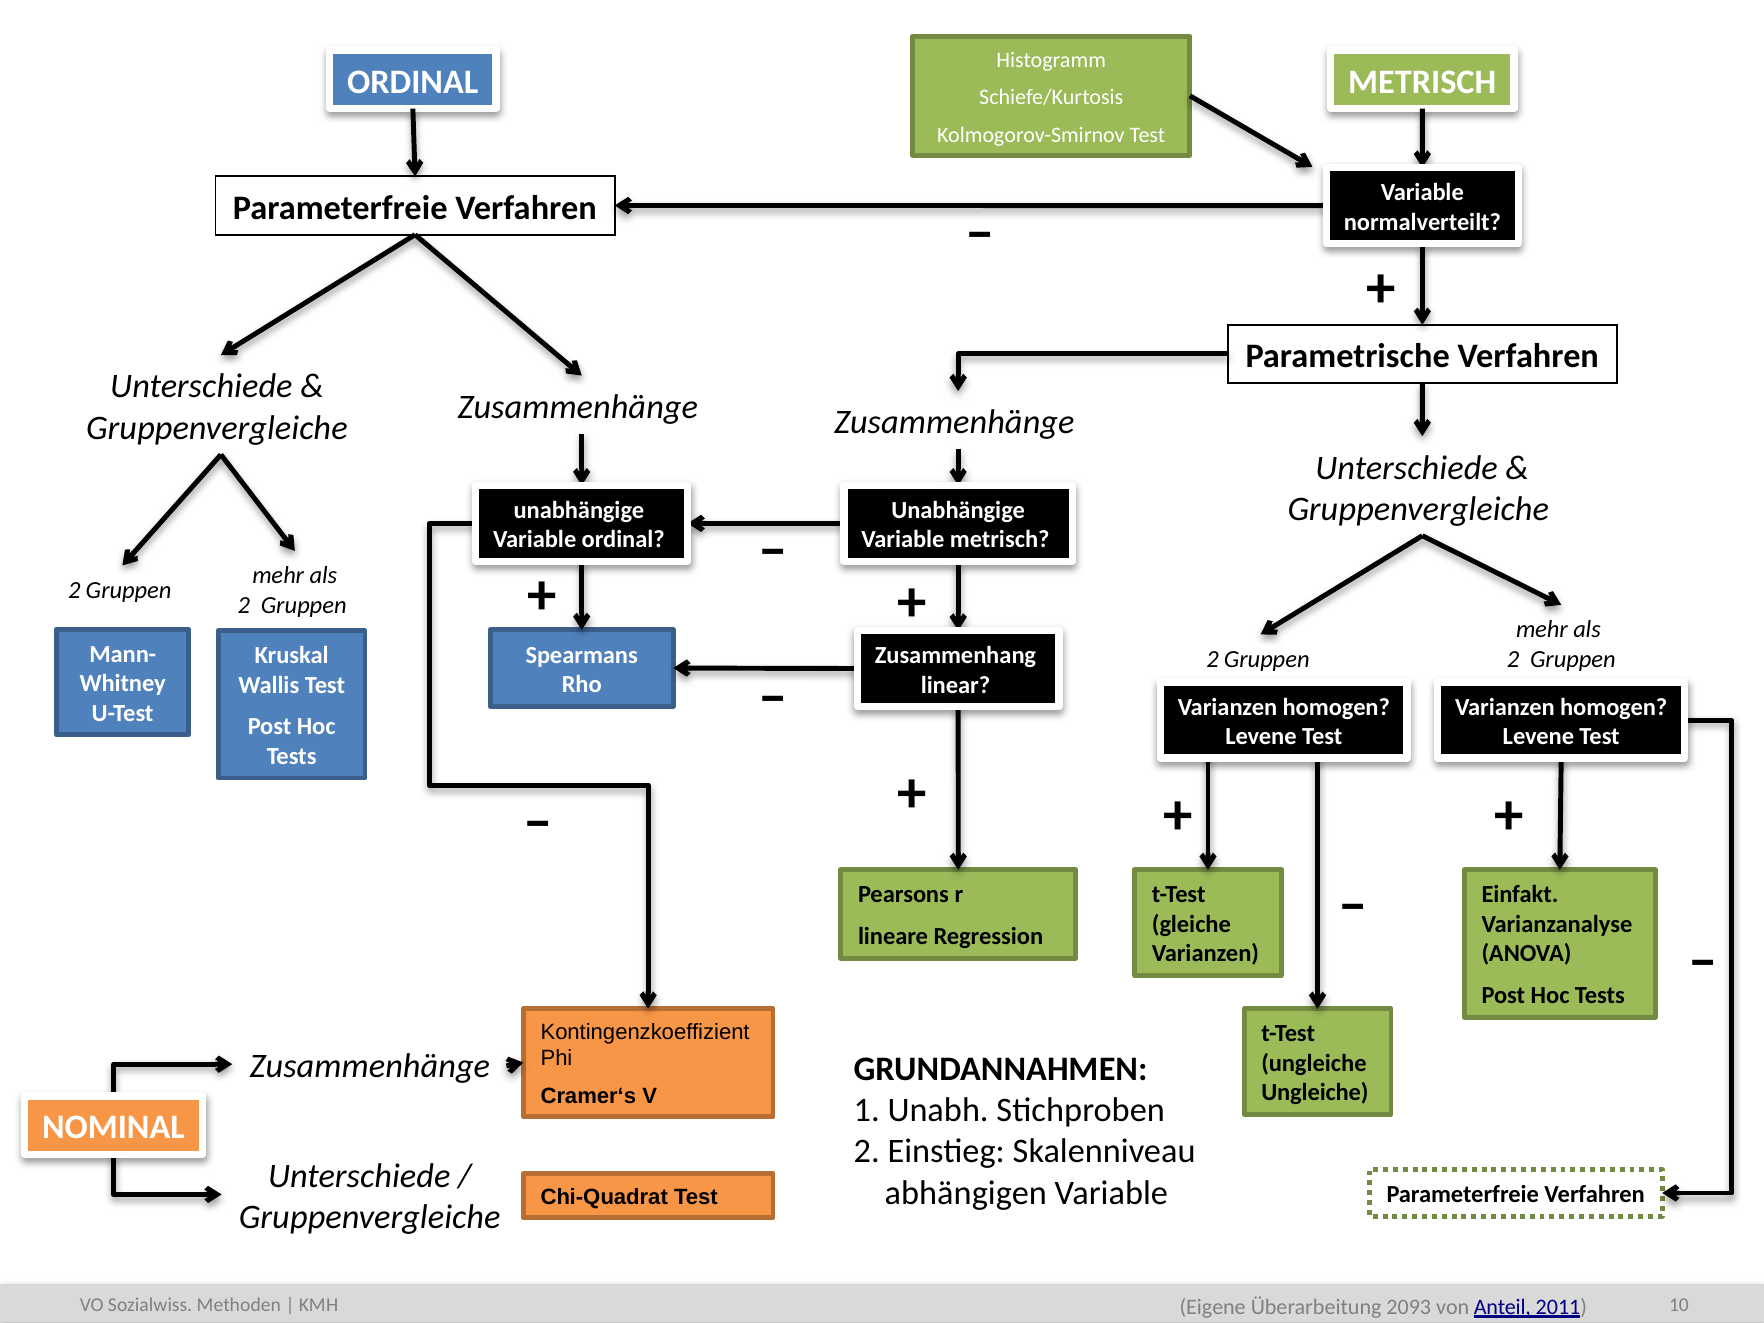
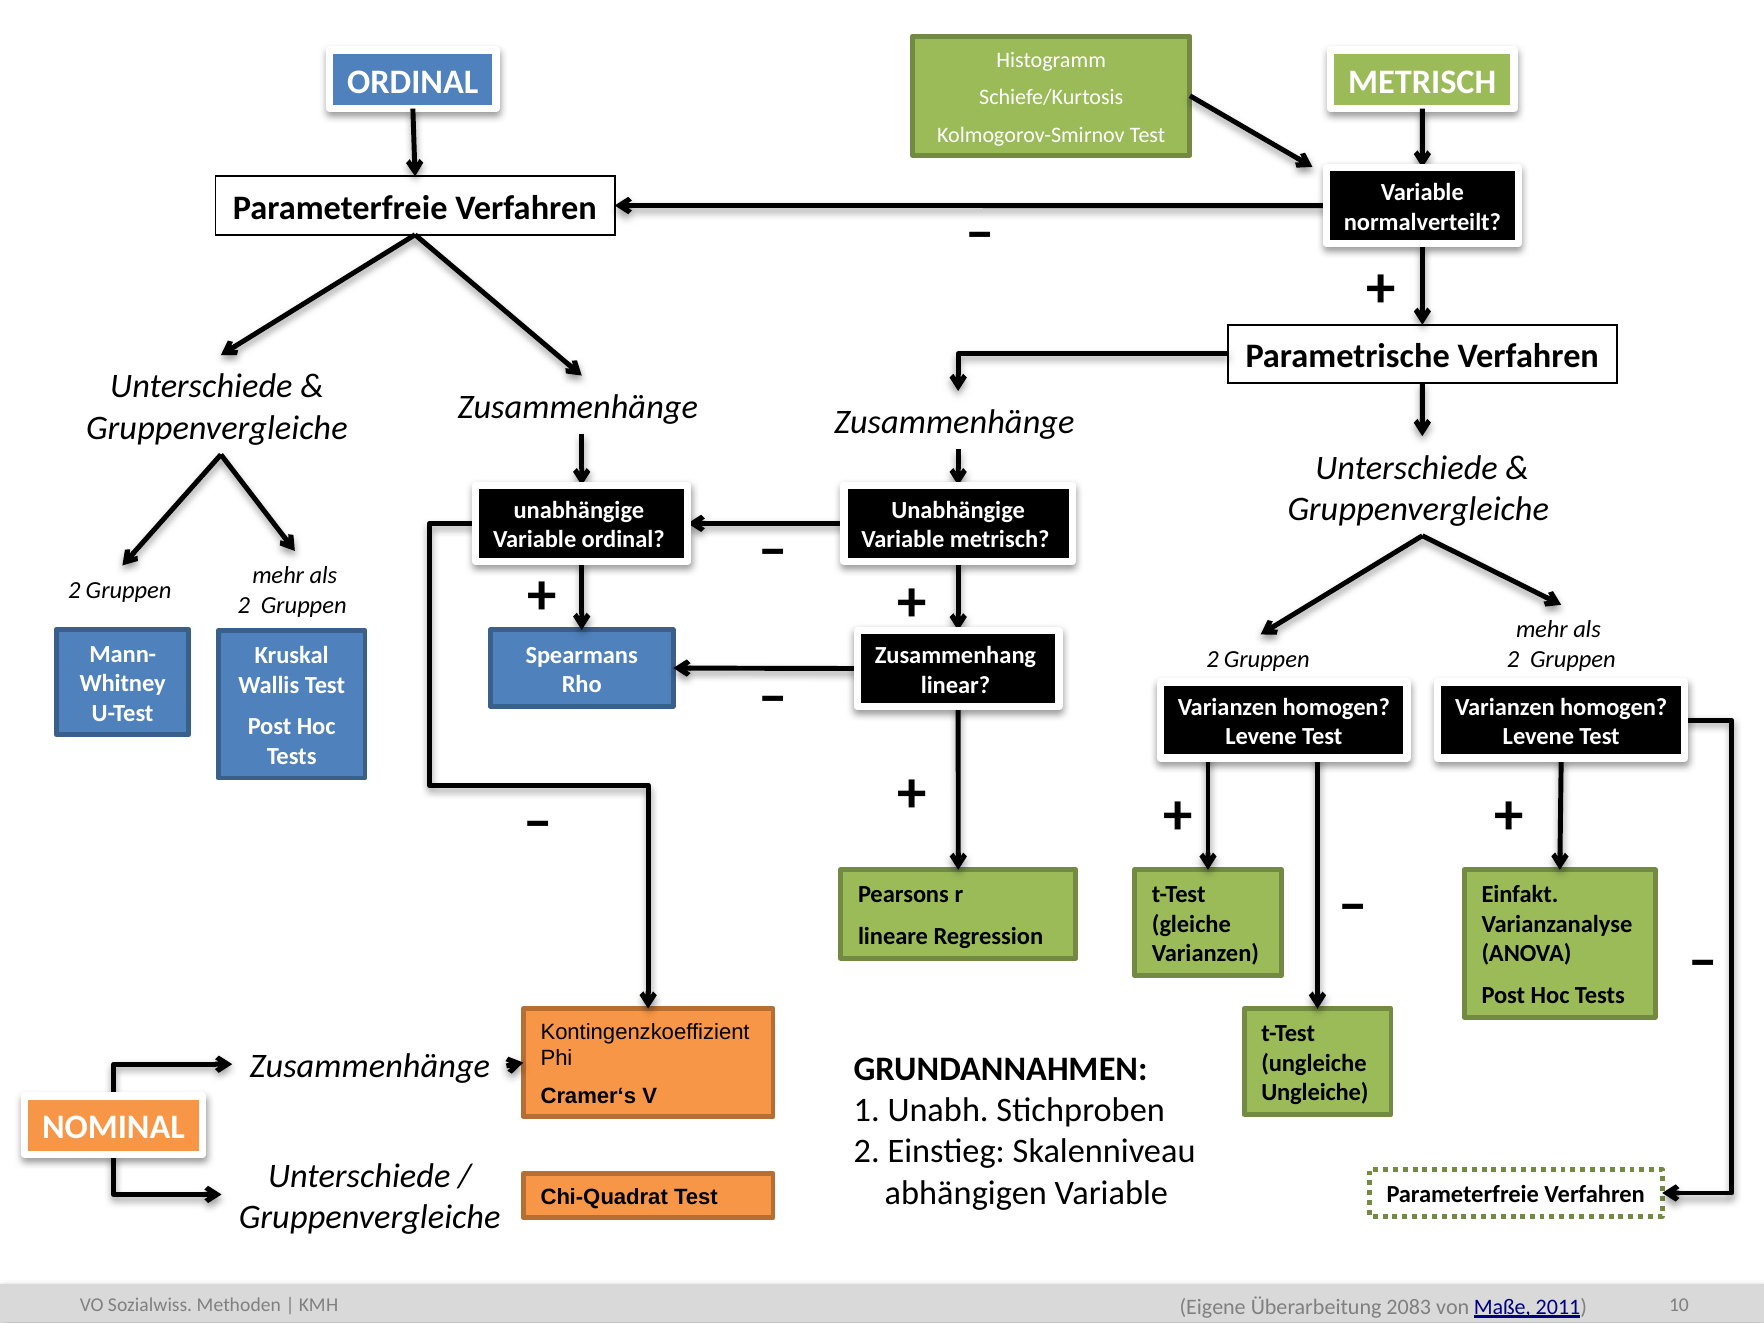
2093: 2093 -> 2083 (1409, 1307)
Anteil: Anteil -> Maße (1502, 1307)
